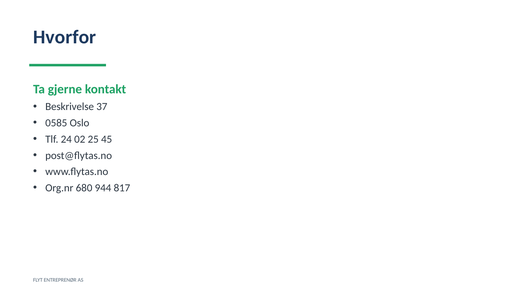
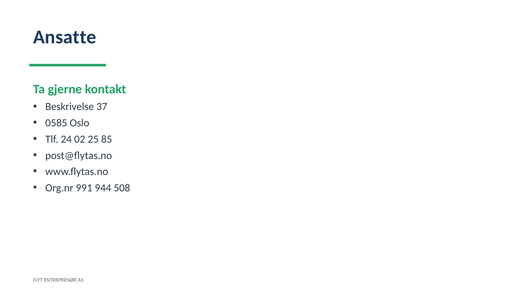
Hvorfor: Hvorfor -> Ansatte (65, 37)
45: 45 -> 85 (107, 139)
680: 680 -> 991 (84, 188)
817: 817 -> 508 (122, 188)
